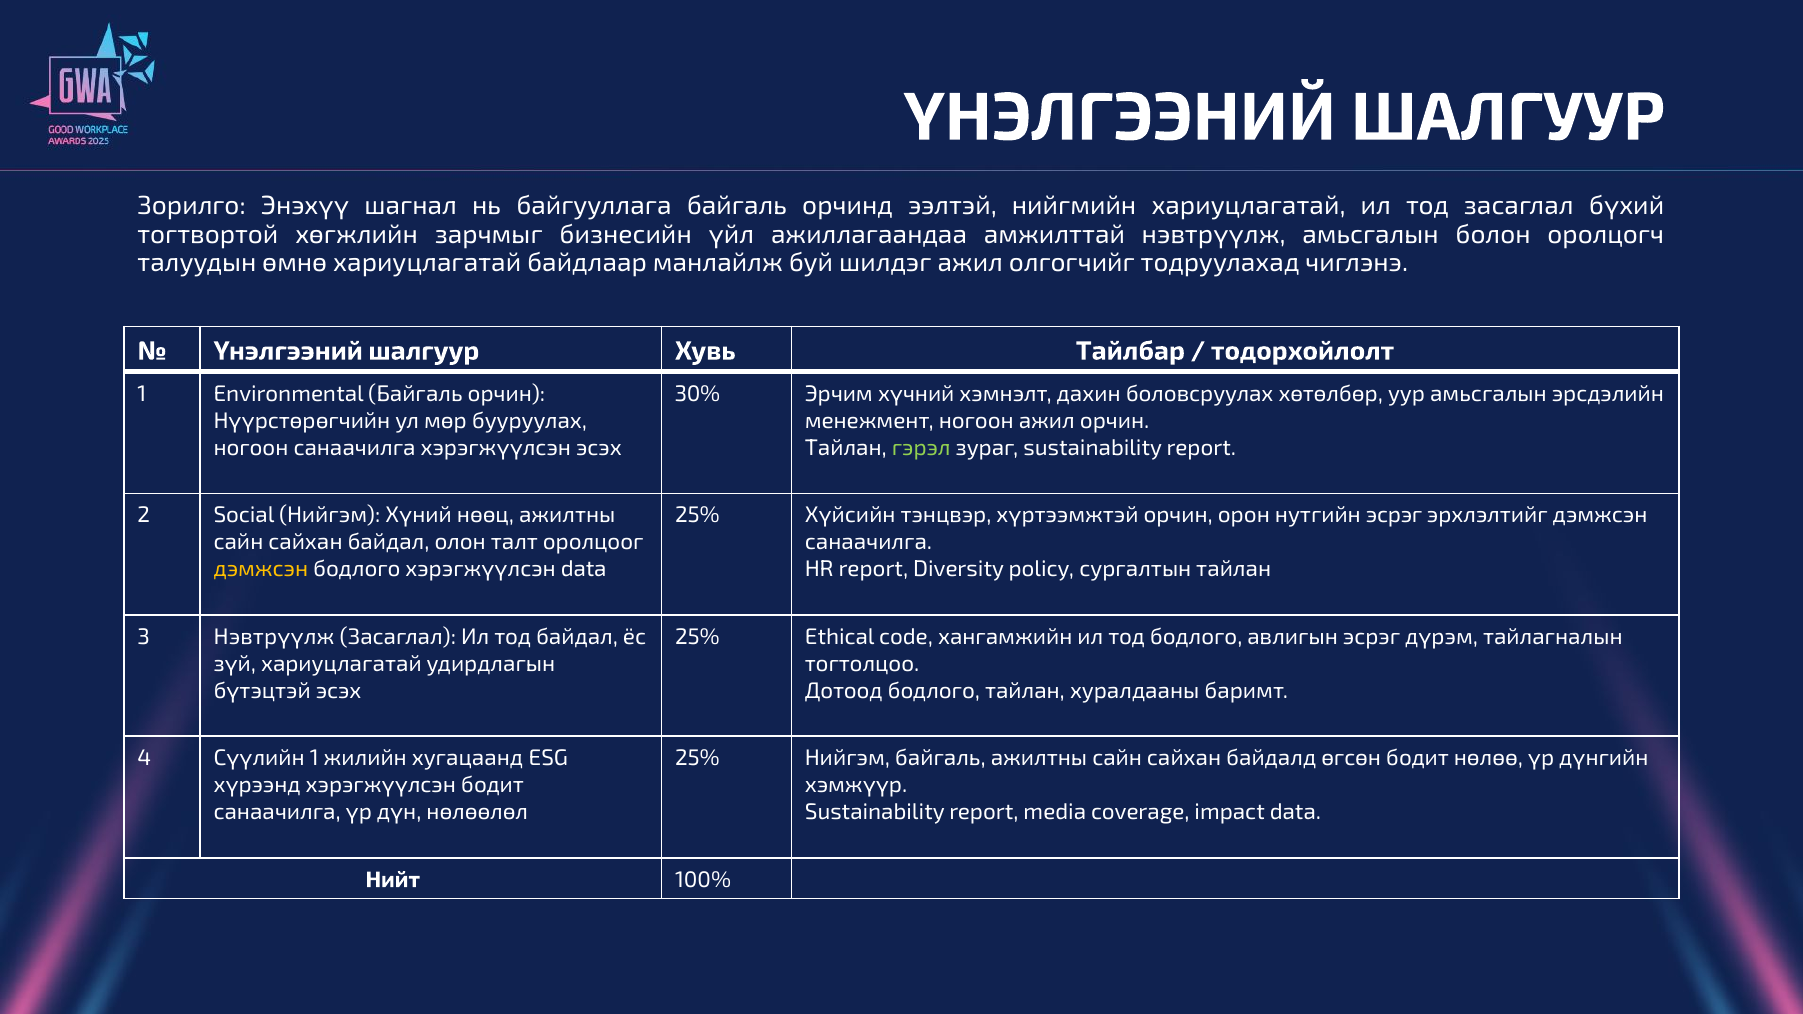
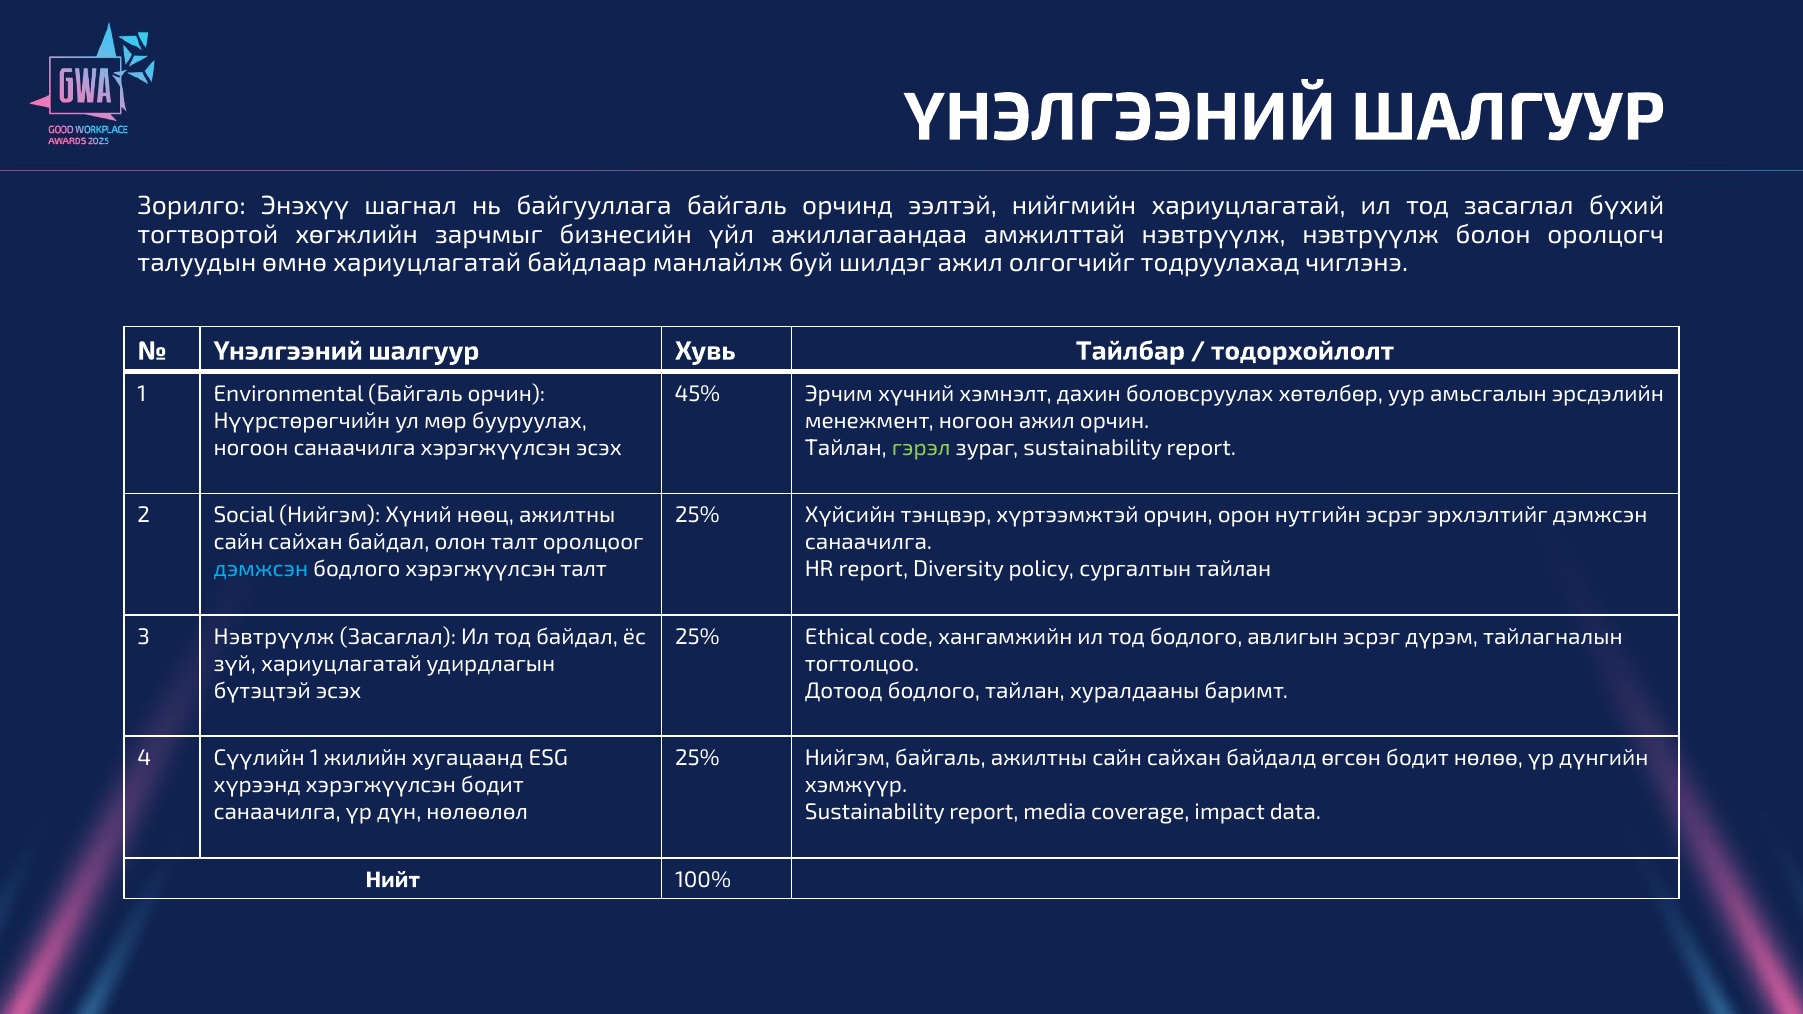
нэвтрүүлж амьсгалын: амьсгалын -> нэвтрүүлж (1371, 235)
30%: 30% -> 45% (697, 394)
дэмжсэн colour: yellow -> light blue (261, 570)
хэрэгжүүлсэн data: data -> талт (584, 570)
